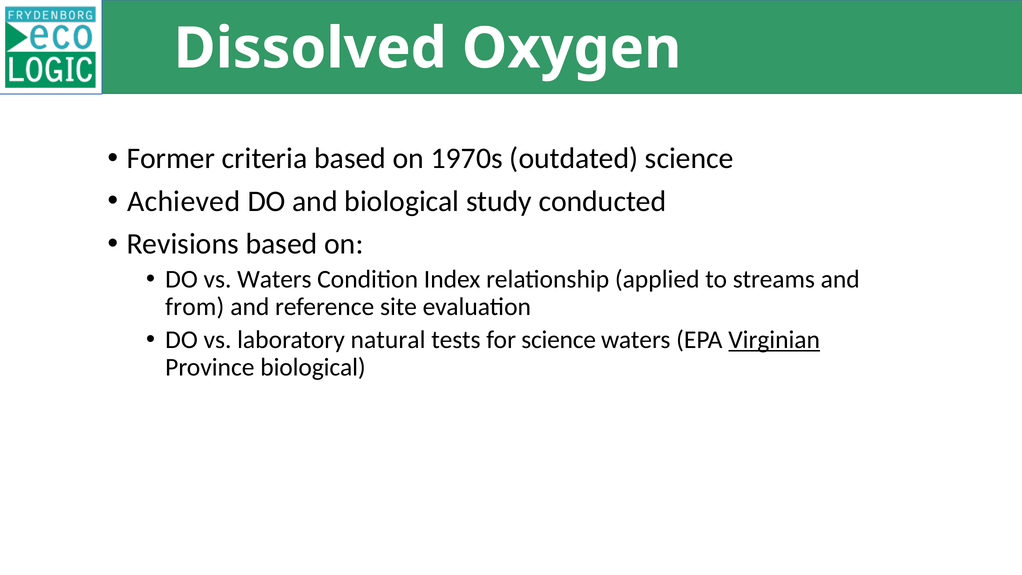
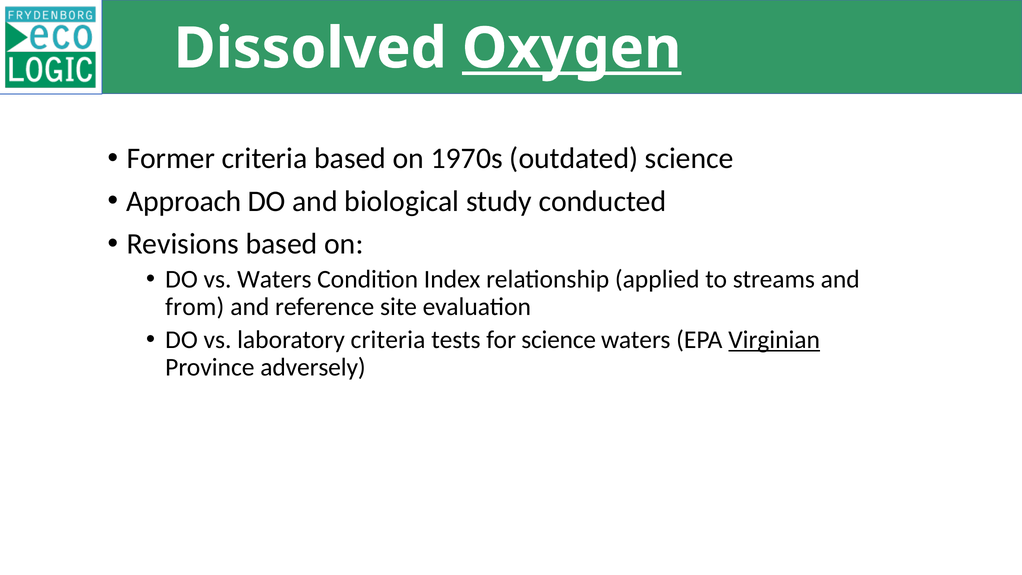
Oxygen underline: none -> present (572, 49)
Achieved: Achieved -> Approach (184, 201)
laboratory natural: natural -> criteria (388, 340)
Province biological: biological -> adversely (313, 367)
